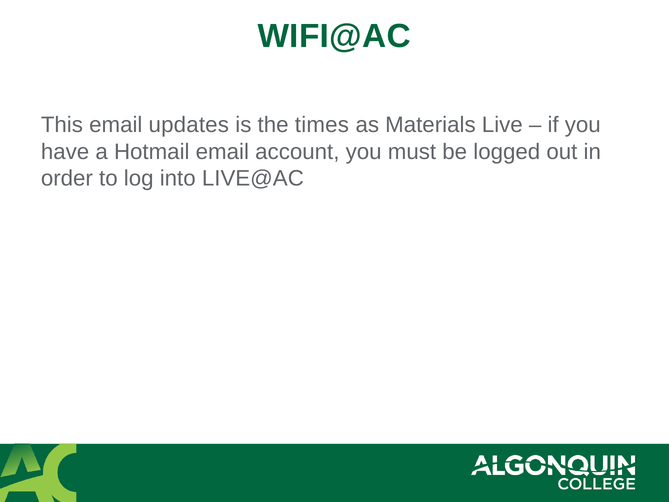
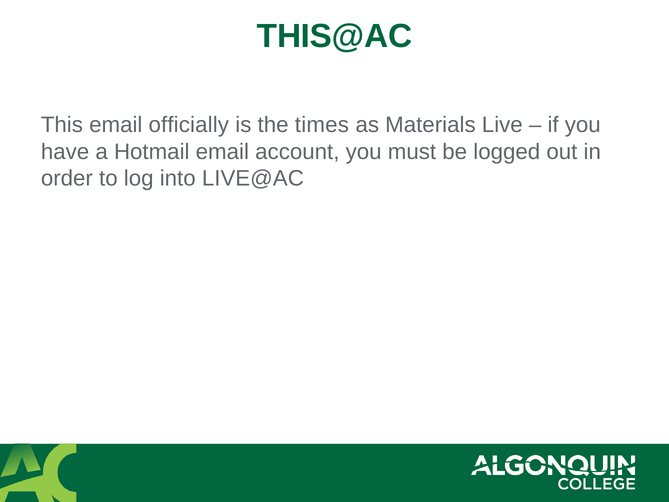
WIFI@AC: WIFI@AC -> THIS@AC (335, 36)
updates: updates -> officially (189, 125)
